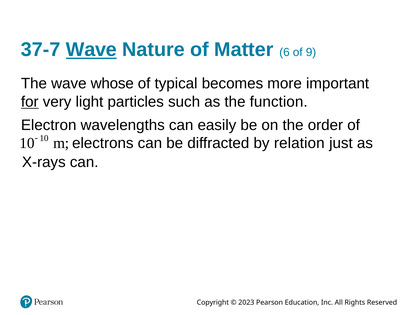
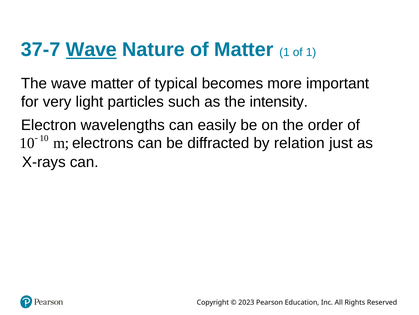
Matter 6: 6 -> 1 (284, 52)
of 9: 9 -> 1 (311, 52)
wave whose: whose -> matter (112, 83)
for underline: present -> none (30, 102)
function: function -> intensity (279, 102)
